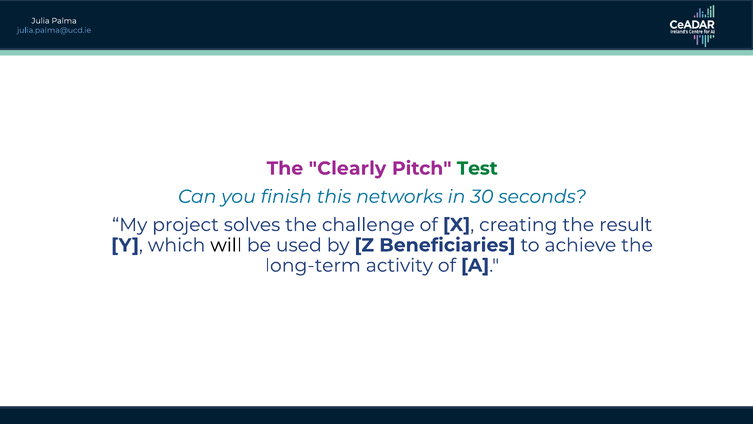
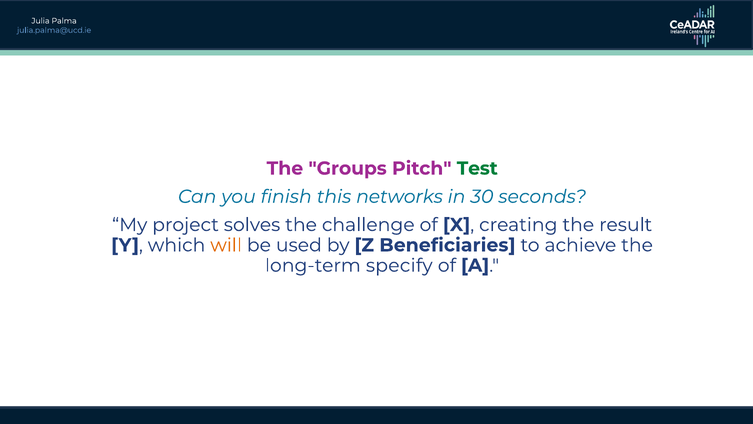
Clearly: Clearly -> Groups (348, 168)
will colour: black -> orange (226, 245)
activity: activity -> specify (399, 265)
